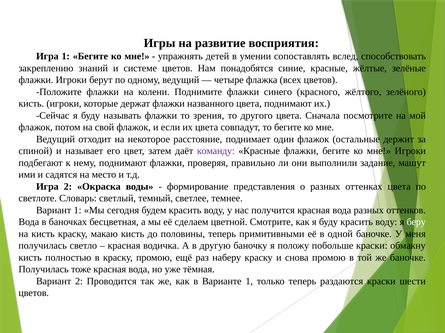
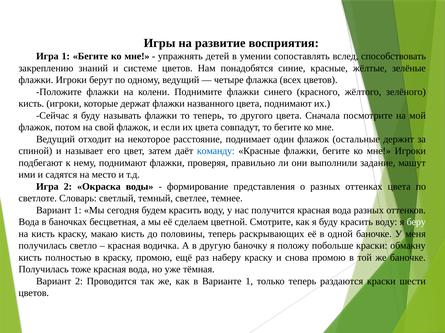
то зрения: зрения -> теперь (209, 116)
команду colour: purple -> blue (216, 151)
примитивными: примитивными -> раскрывающих (272, 234)
